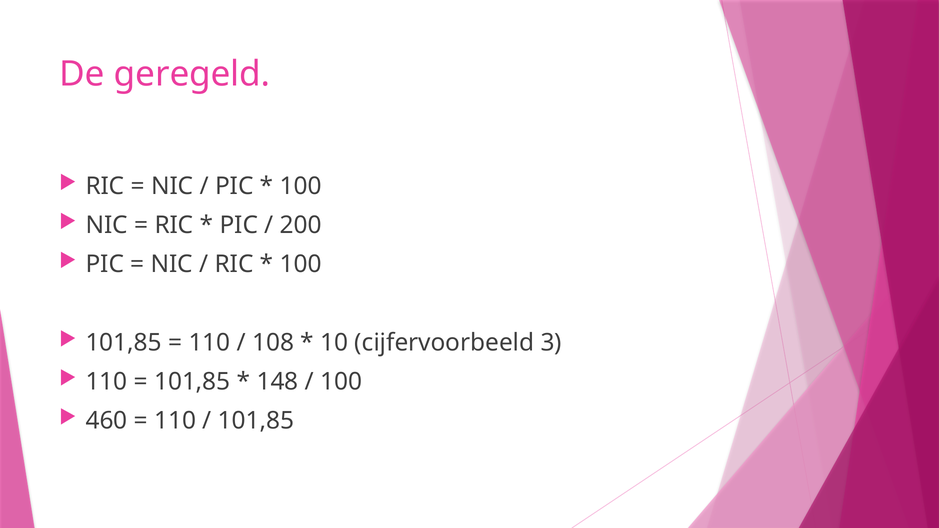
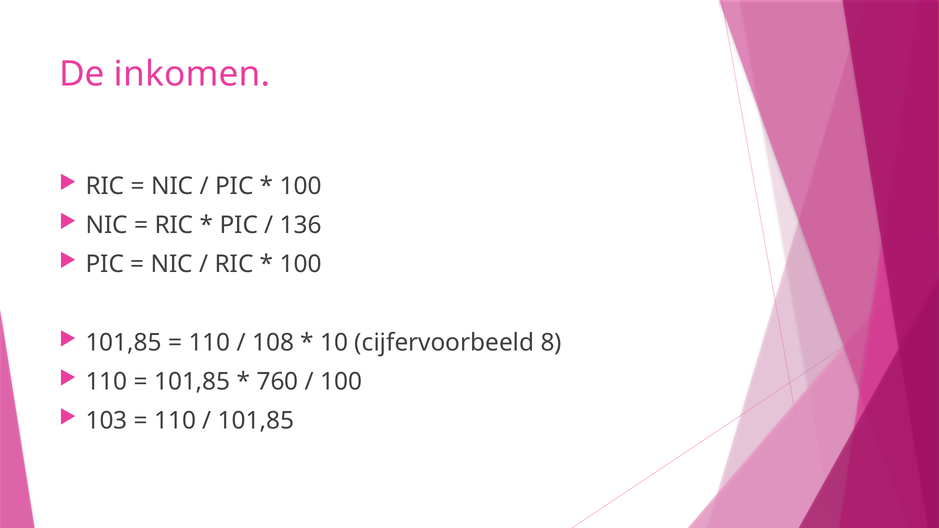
geregeld: geregeld -> inkomen (192, 74)
200: 200 -> 136 (301, 225)
3: 3 -> 8 (551, 343)
148: 148 -> 760 (277, 382)
460: 460 -> 103 (107, 421)
